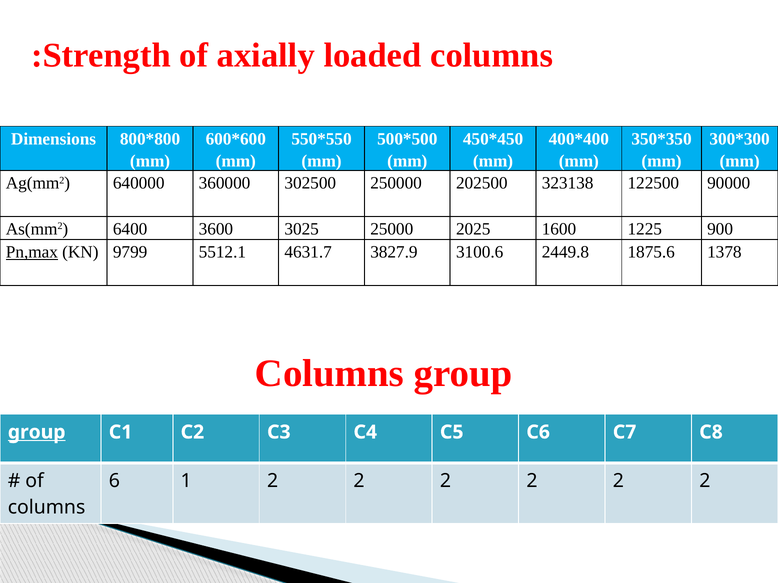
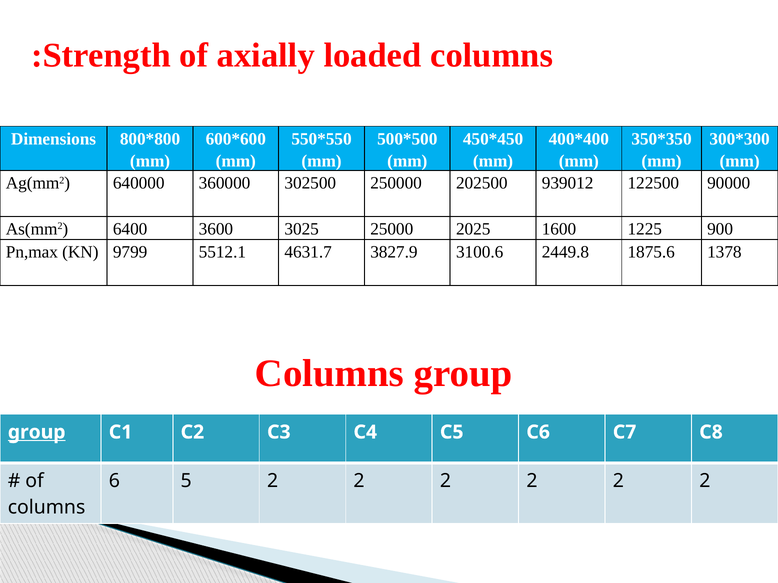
323138: 323138 -> 939012 (568, 183)
Pn,max underline: present -> none (32, 252)
1: 1 -> 5 (186, 481)
